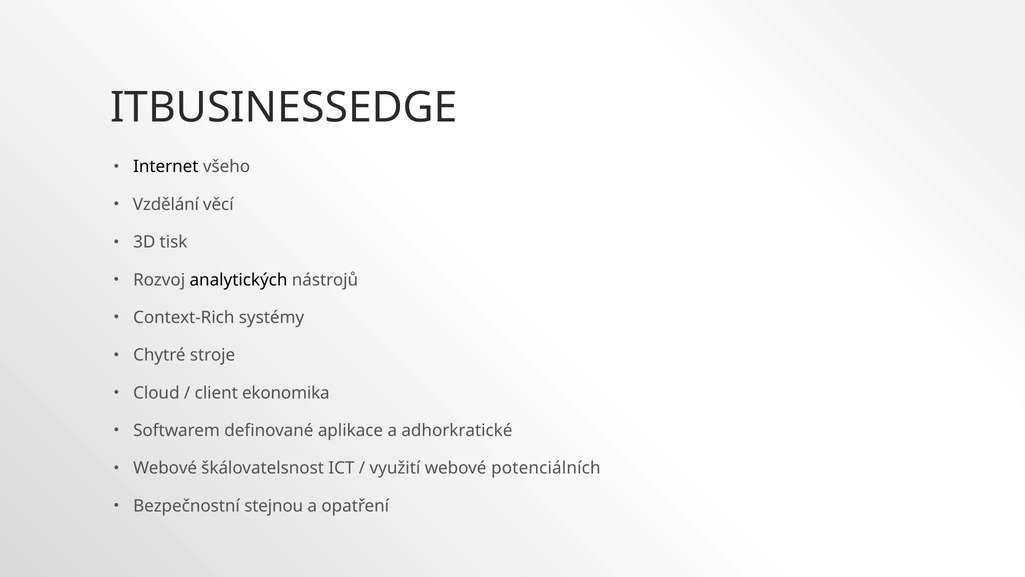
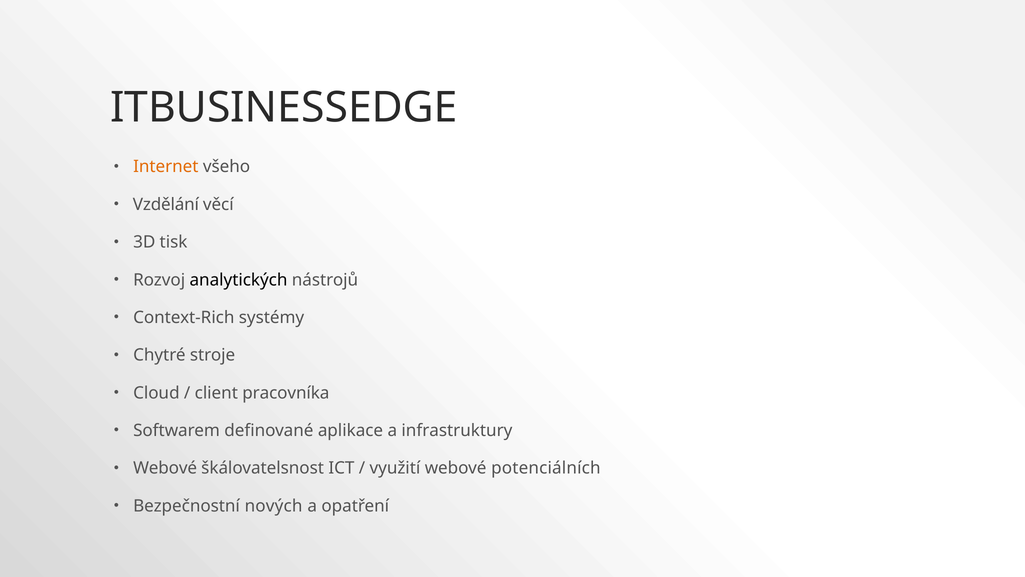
Internet colour: black -> orange (166, 167)
ekonomika: ekonomika -> pracovníka (286, 393)
adhorkratické: adhorkratické -> infrastruktury (457, 430)
stejnou: stejnou -> nových (274, 506)
